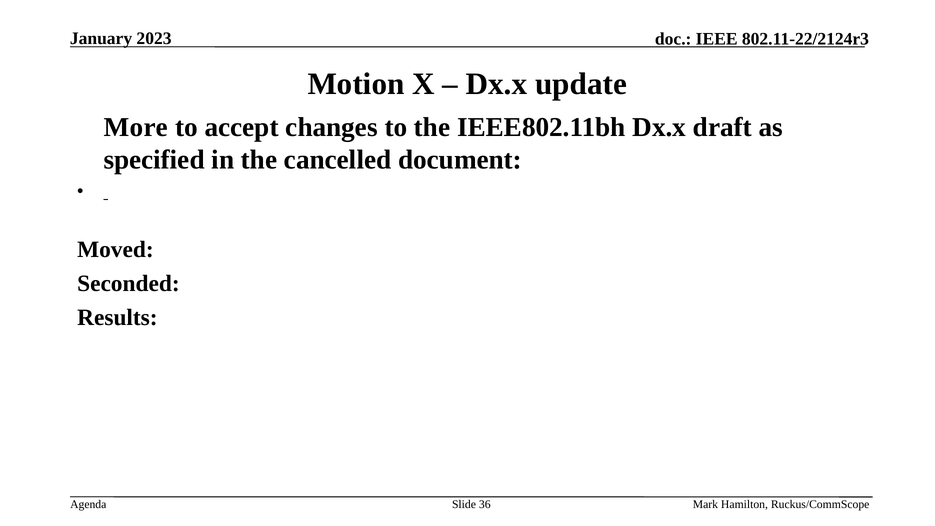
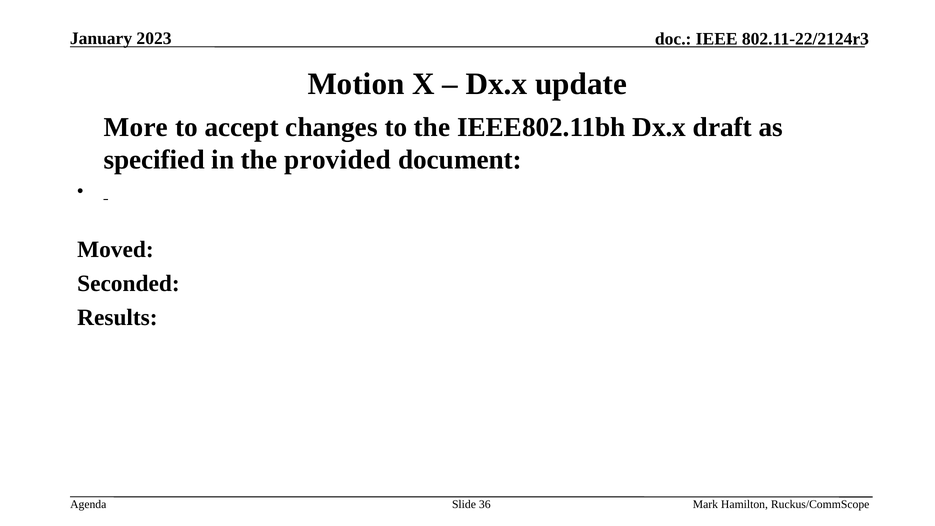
cancelled: cancelled -> provided (337, 160)
